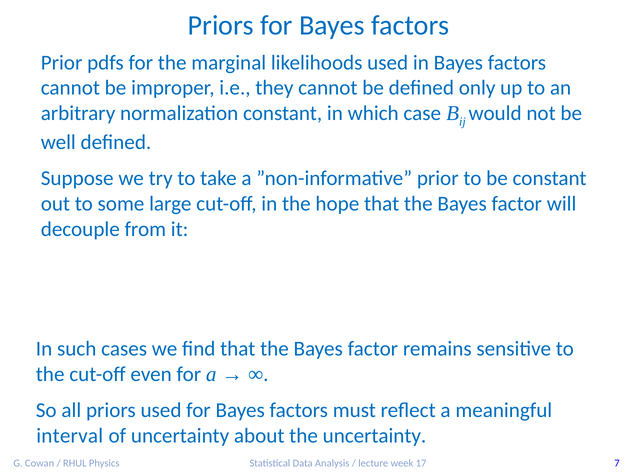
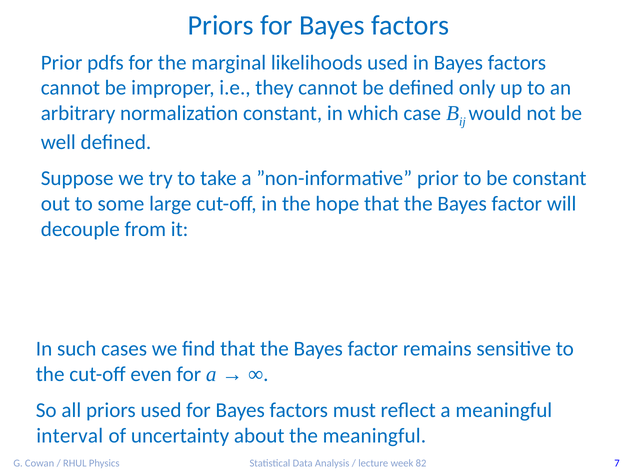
the uncertainty: uncertainty -> meaningful (374, 435)
17: 17 -> 82 (421, 463)
